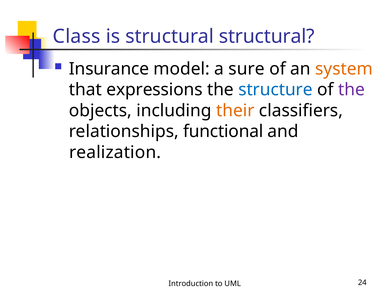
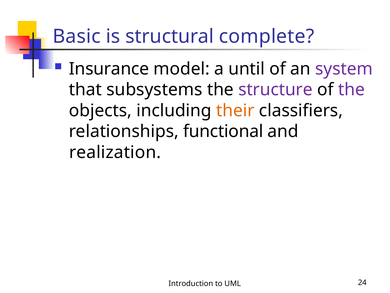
Class: Class -> Basic (77, 36)
structural structural: structural -> complete (267, 36)
sure: sure -> until (247, 69)
system colour: orange -> purple (344, 69)
expressions: expressions -> subsystems (154, 90)
structure colour: blue -> purple (275, 90)
